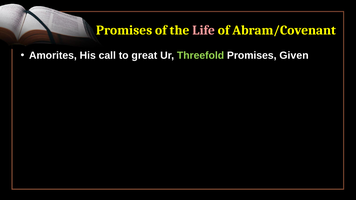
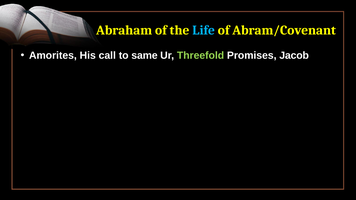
Promises: Promises -> Abraham (124, 30)
Life colour: pink -> light blue (204, 30)
great: great -> same (144, 56)
Given: Given -> Jacob (294, 56)
